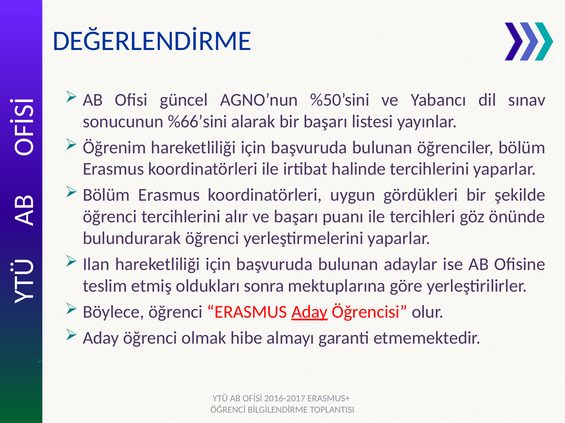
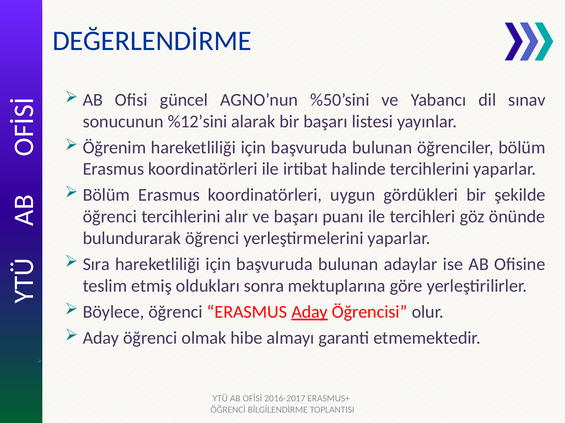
%66’sini: %66’sini -> %12’sini (198, 122)
Ilan: Ilan -> Sıra (96, 265)
